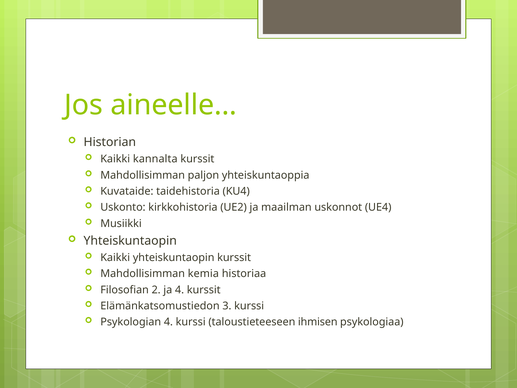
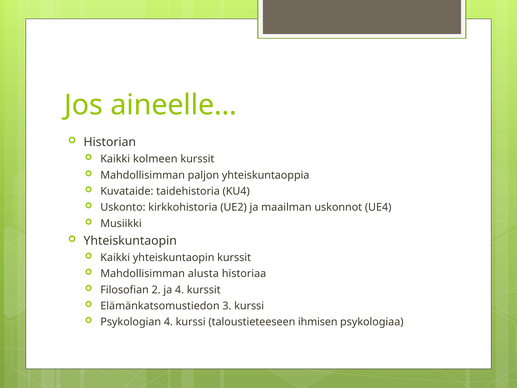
kannalta: kannalta -> kolmeen (155, 159)
kemia: kemia -> alusta (203, 274)
